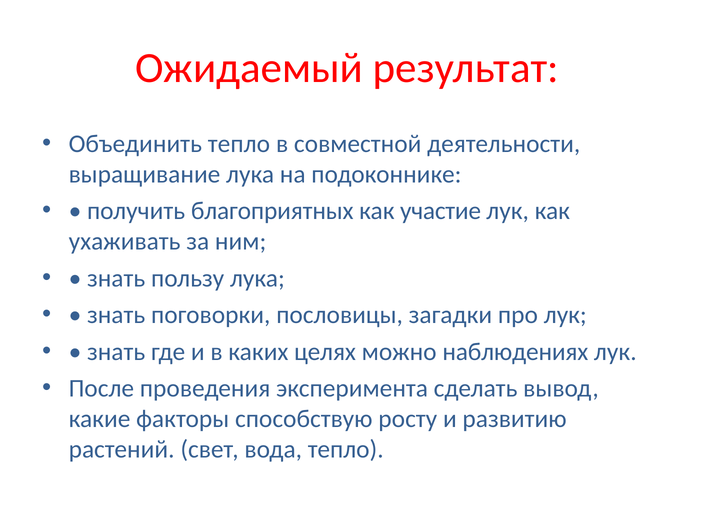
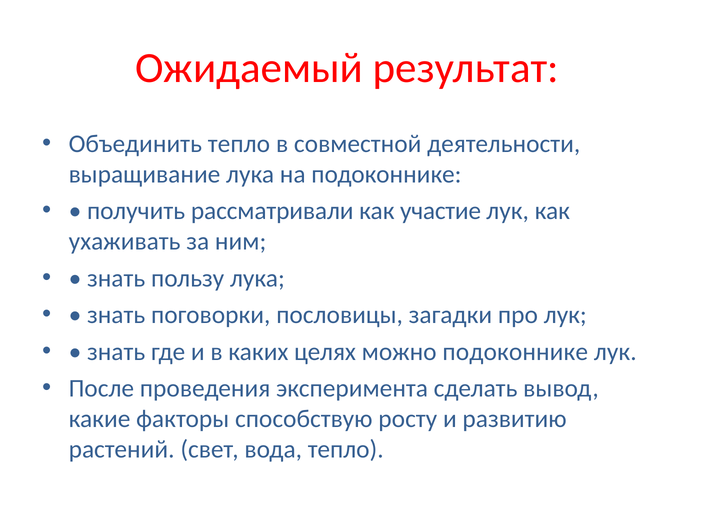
благоприятных: благоприятных -> рассматривали (272, 211)
можно наблюдениях: наблюдениях -> подоконнике (515, 352)
